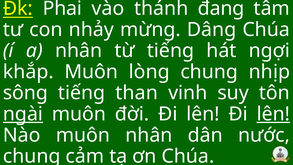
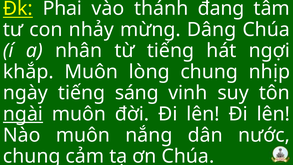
sông: sông -> ngày (25, 93)
than: than -> sáng (137, 93)
lên underline: present -> none (273, 114)
muôn nhân: nhân -> nắng (149, 135)
